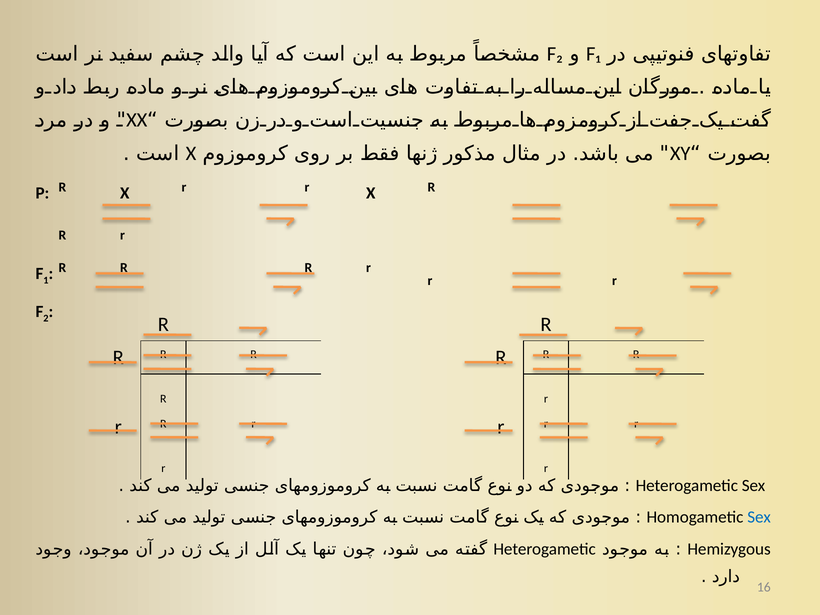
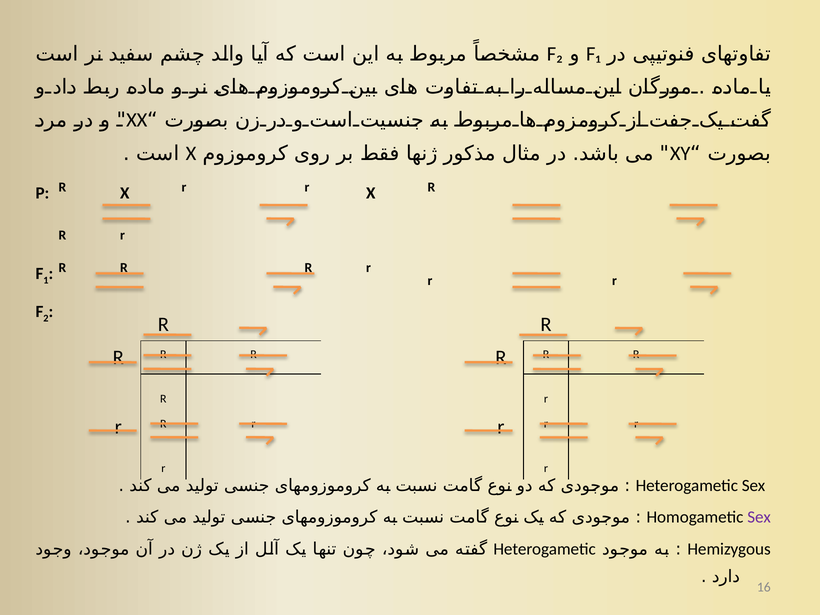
Sex colour: blue -> purple (759, 517)
